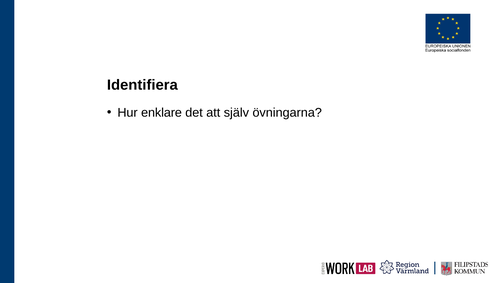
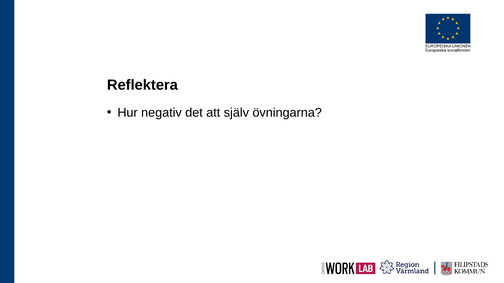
Identifiera: Identifiera -> Reflektera (142, 85)
enklare: enklare -> negativ (161, 113)
